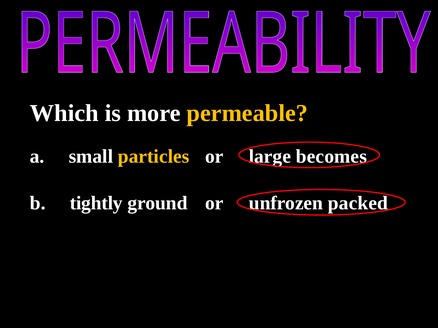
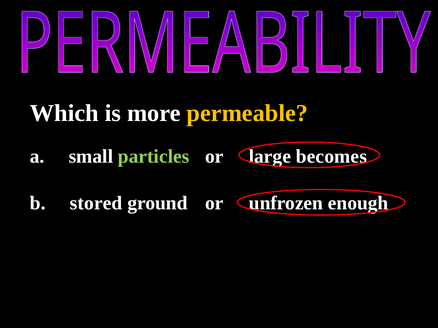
particles colour: yellow -> light green (154, 157)
tightly: tightly -> stored (96, 204)
packed: packed -> enough (358, 204)
